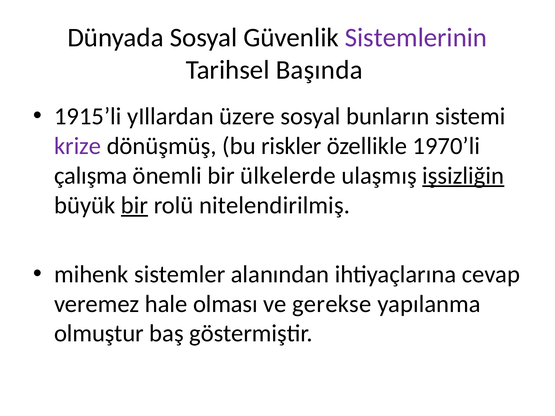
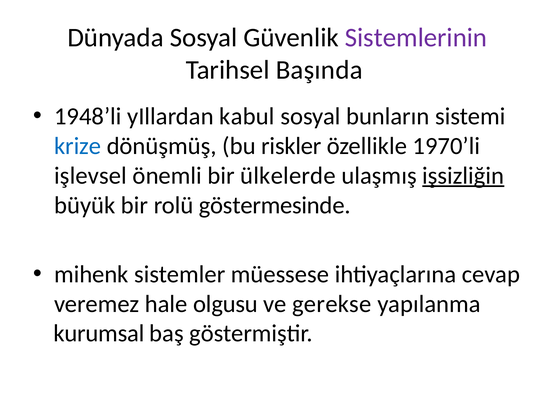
1915’li: 1915’li -> 1948’li (88, 116)
üzere: üzere -> kabul (247, 116)
krize colour: purple -> blue (78, 146)
çalışma: çalışma -> işlevsel (91, 176)
bir underline: present -> none (135, 205)
nitelendirilmiş: nitelendirilmiş -> göstermesinde (275, 205)
alanından: alanından -> müessese (280, 274)
olması: olması -> olgusu (225, 304)
olmuştur: olmuştur -> kurumsal (99, 334)
